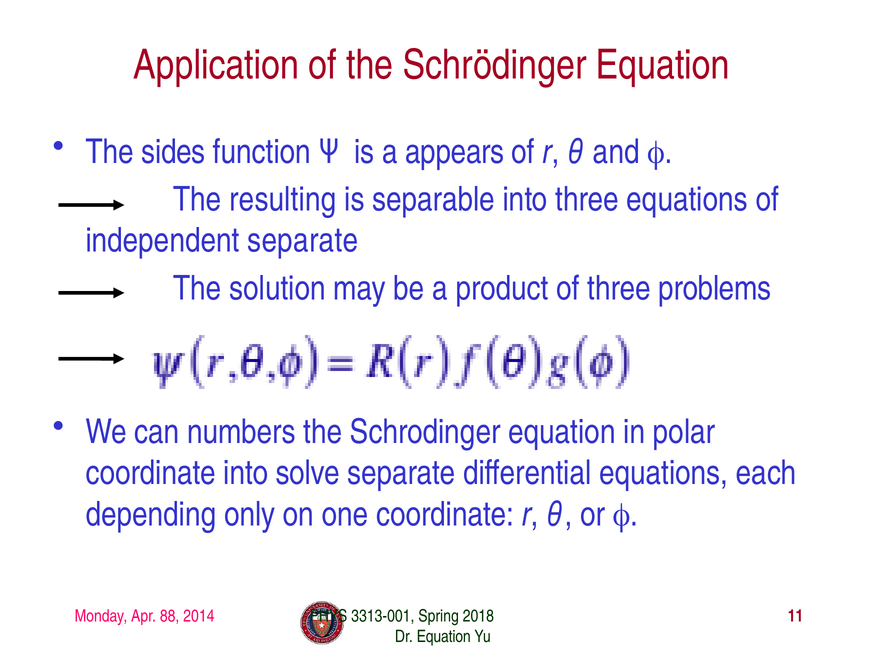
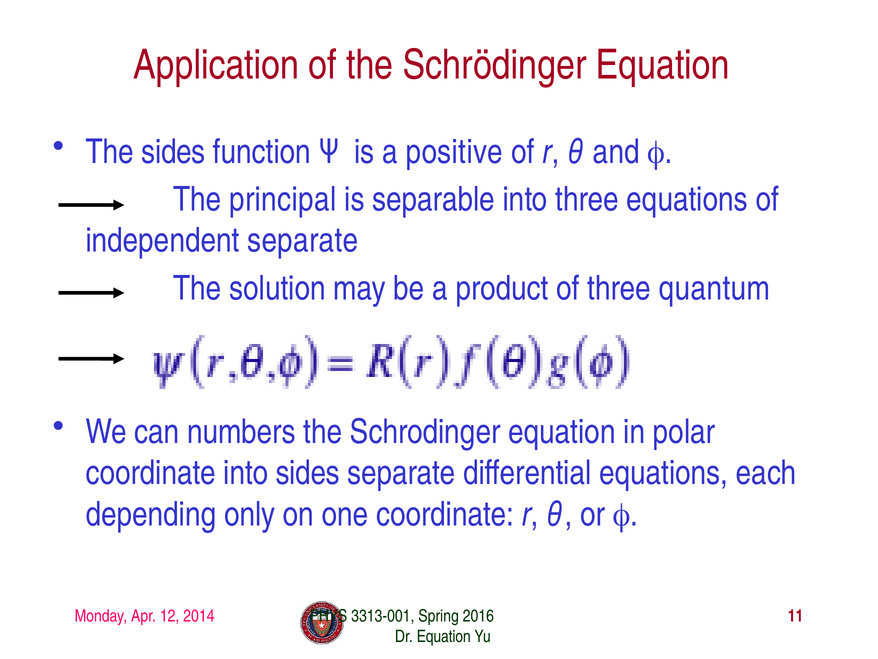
appears: appears -> positive (454, 152)
resulting: resulting -> principal (283, 199)
problems: problems -> quantum (714, 288)
into solve: solve -> sides (308, 473)
88: 88 -> 12 (170, 616)
2018: 2018 -> 2016 (478, 616)
